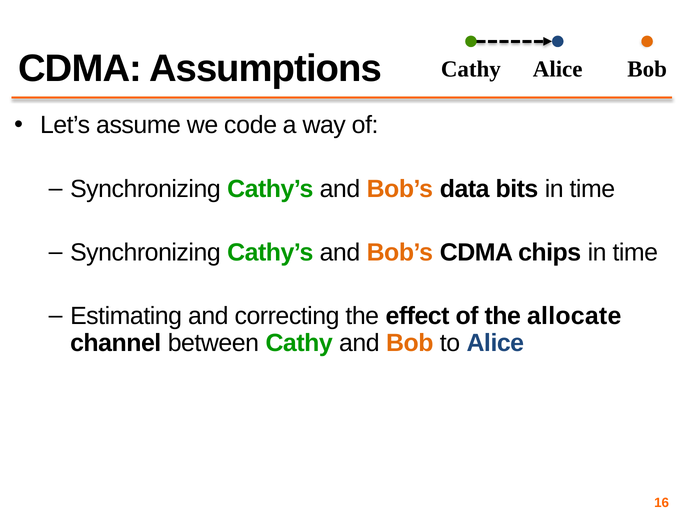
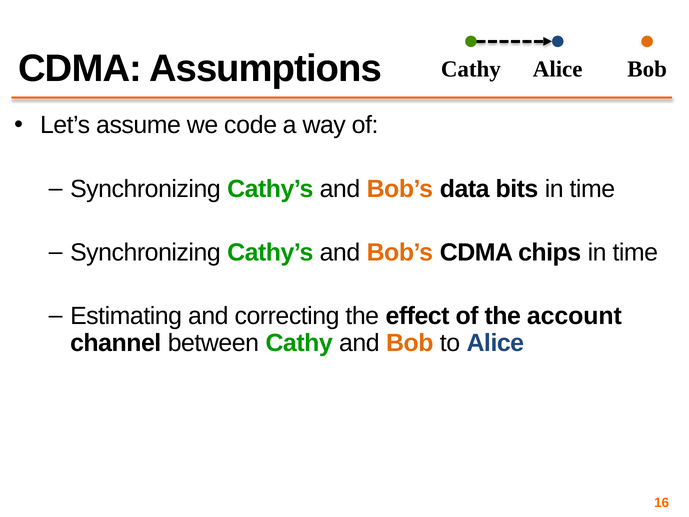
allocate: allocate -> account (574, 316)
